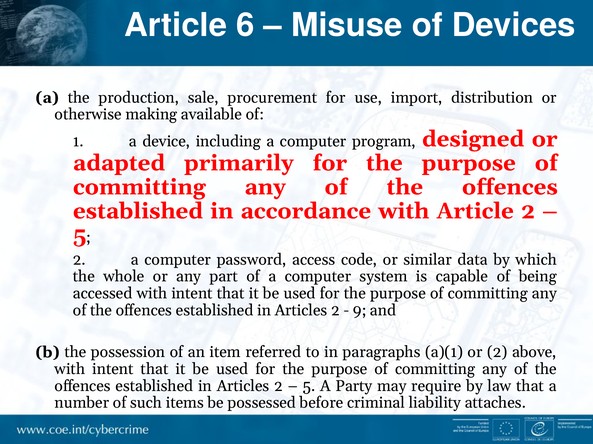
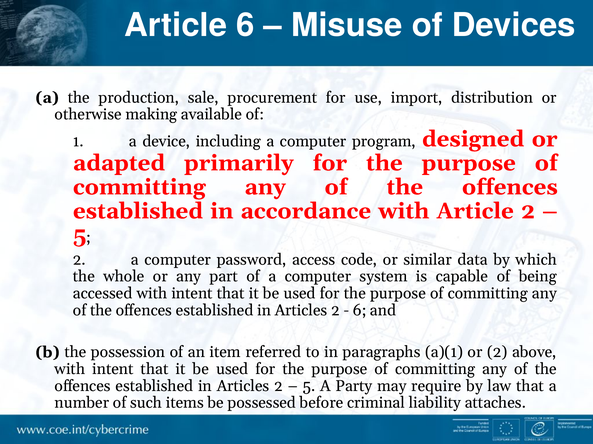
9: 9 -> 6 (360, 311)
